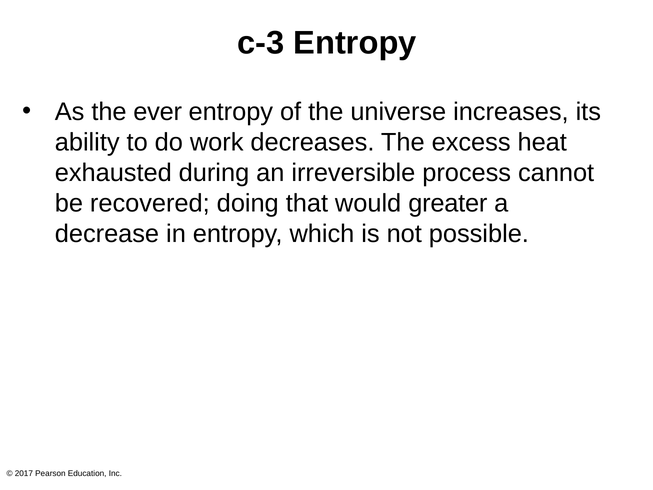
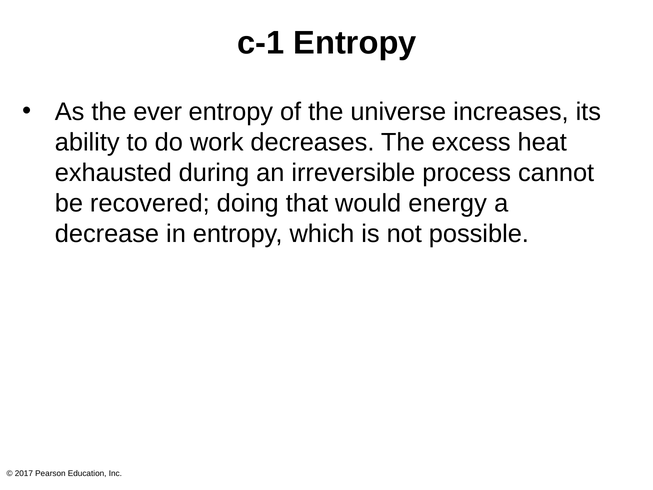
c-3: c-3 -> c-1 (261, 43)
greater: greater -> energy (448, 203)
